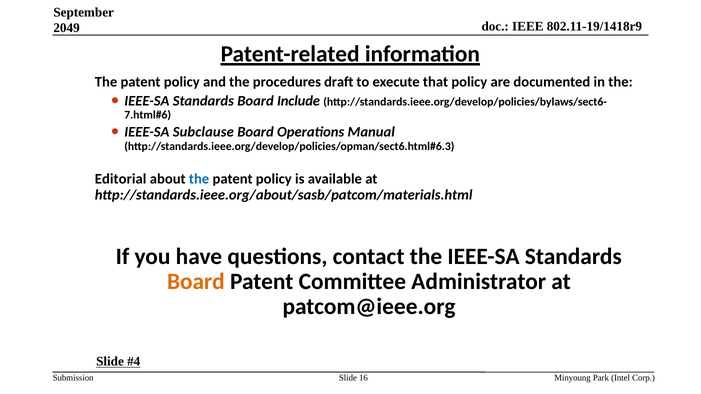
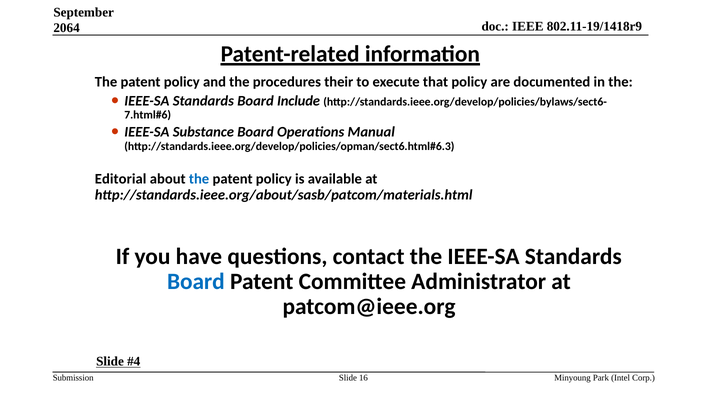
2049: 2049 -> 2064 (67, 28)
draft: draft -> their (339, 82)
Subclause: Subclause -> Substance (203, 132)
Board colour: orange -> blue (196, 282)
